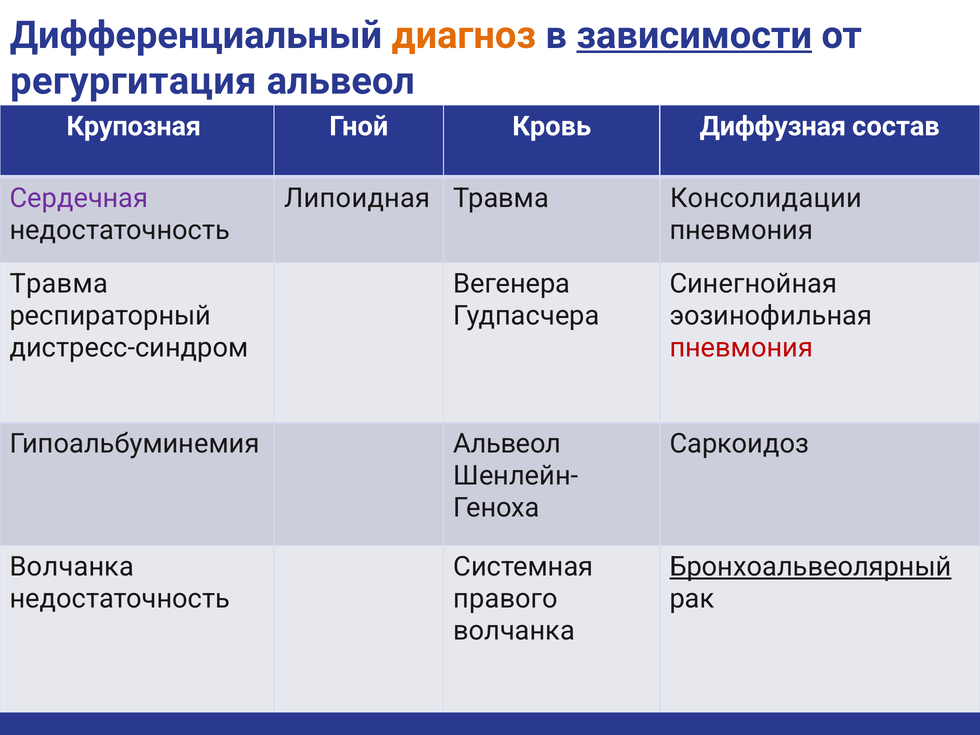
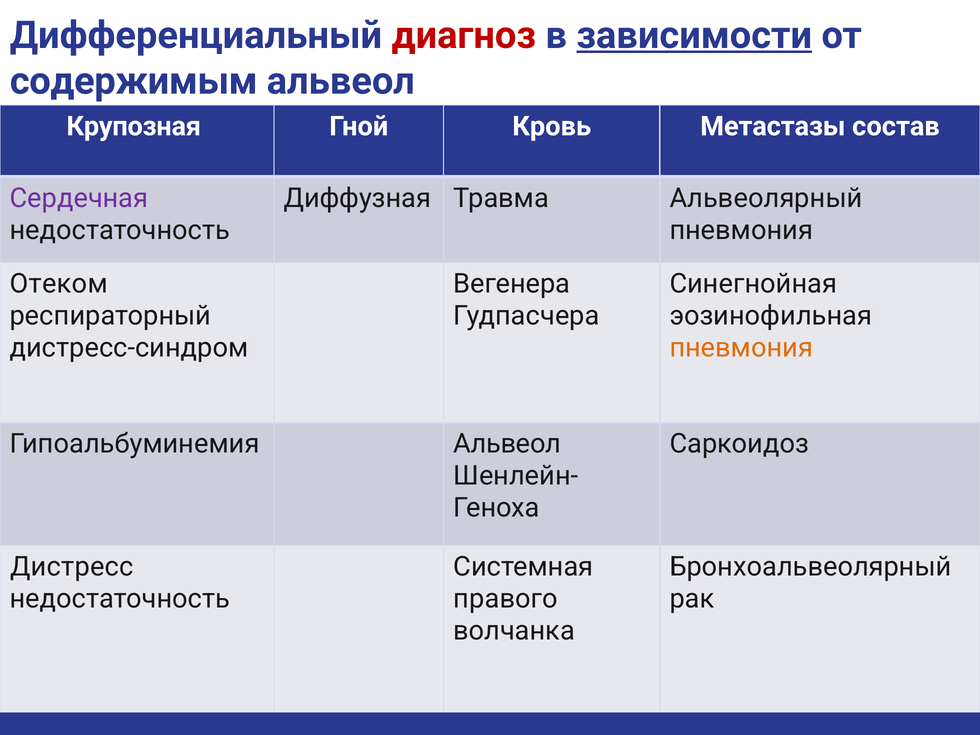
диагноз colour: orange -> red (464, 35)
регургитация: регургитация -> содержимым (134, 81)
Диффузная: Диффузная -> Метастазы (773, 126)
Липоидная: Липоидная -> Диффузная (357, 198)
Консолидации: Консолидации -> Альвеолярный (766, 198)
Травма: Травма -> Отеком (59, 284)
пневмония colour: red -> orange (741, 348)
Волчанка: Волчанка -> Дистресс (72, 567)
Бронхоальвеолярный underline: present -> none (811, 567)
